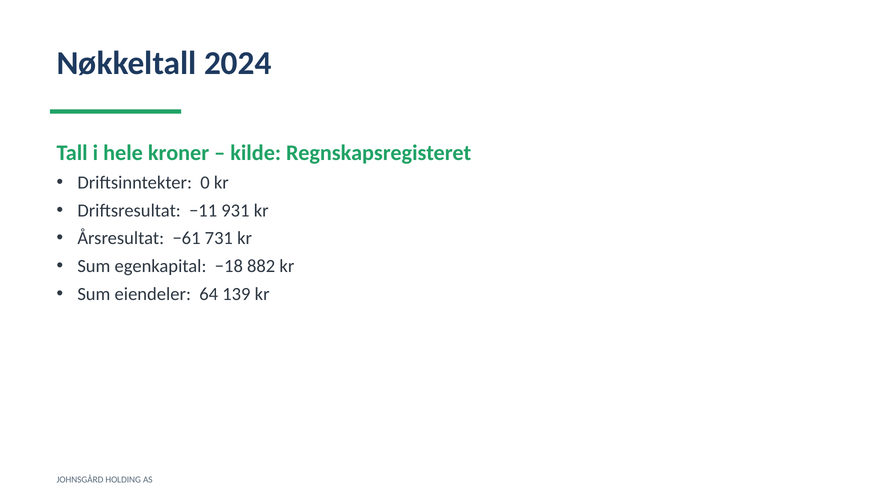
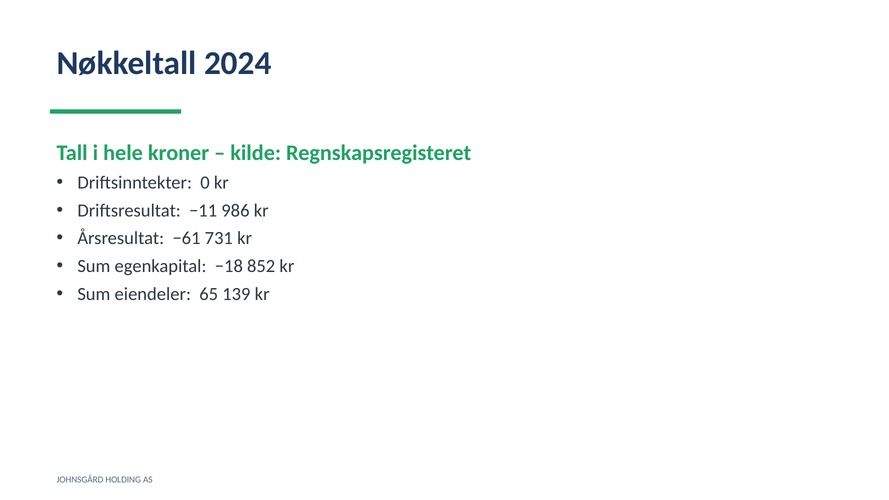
931: 931 -> 986 (235, 211)
882: 882 -> 852 (261, 266)
64: 64 -> 65 (209, 294)
